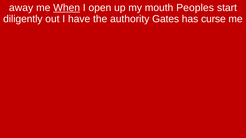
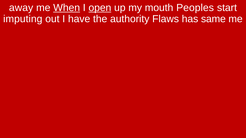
open underline: none -> present (100, 8)
diligently: diligently -> imputing (23, 19)
Gates: Gates -> Flaws (166, 19)
curse: curse -> same (213, 19)
